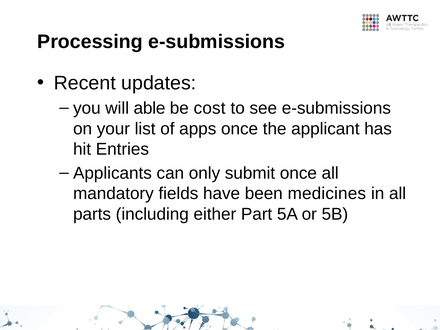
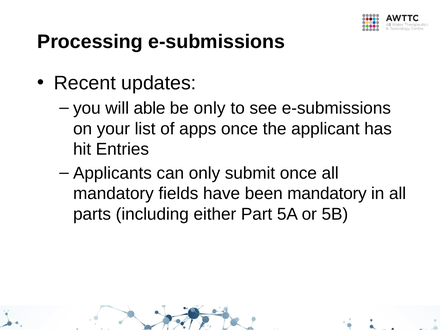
be cost: cost -> only (210, 108)
been medicines: medicines -> mandatory (327, 194)
